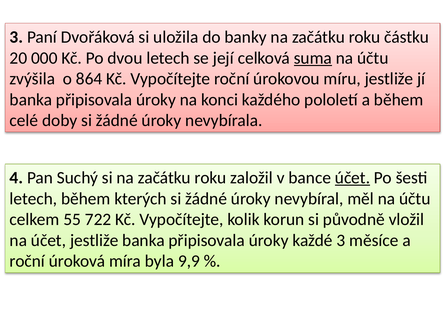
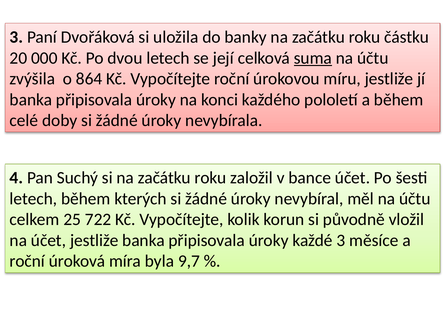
účet underline: present -> none (353, 178)
55: 55 -> 25 (72, 220)
9,9: 9,9 -> 9,7 (189, 261)
